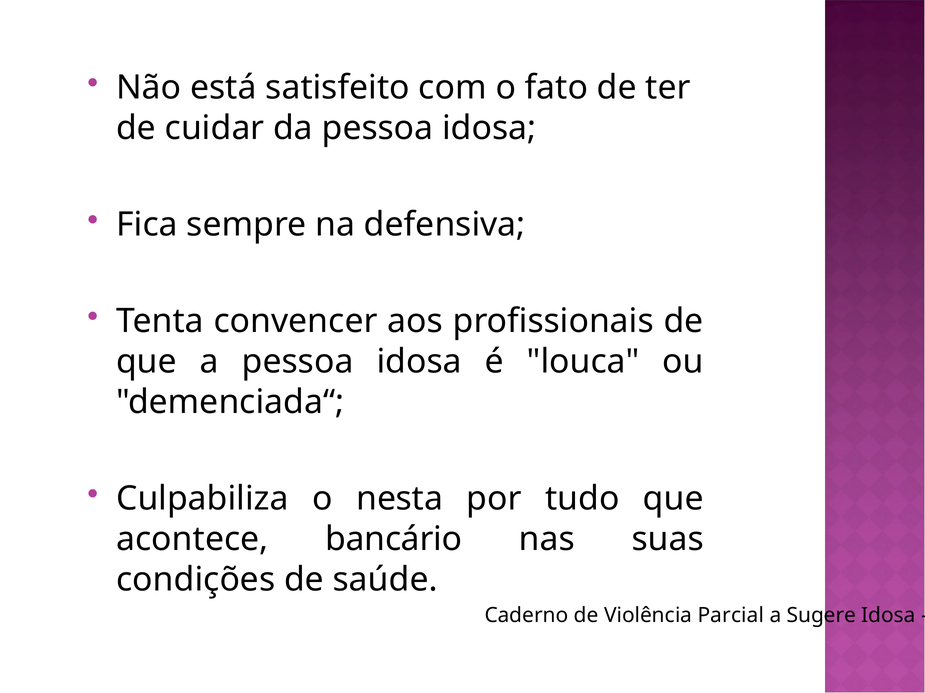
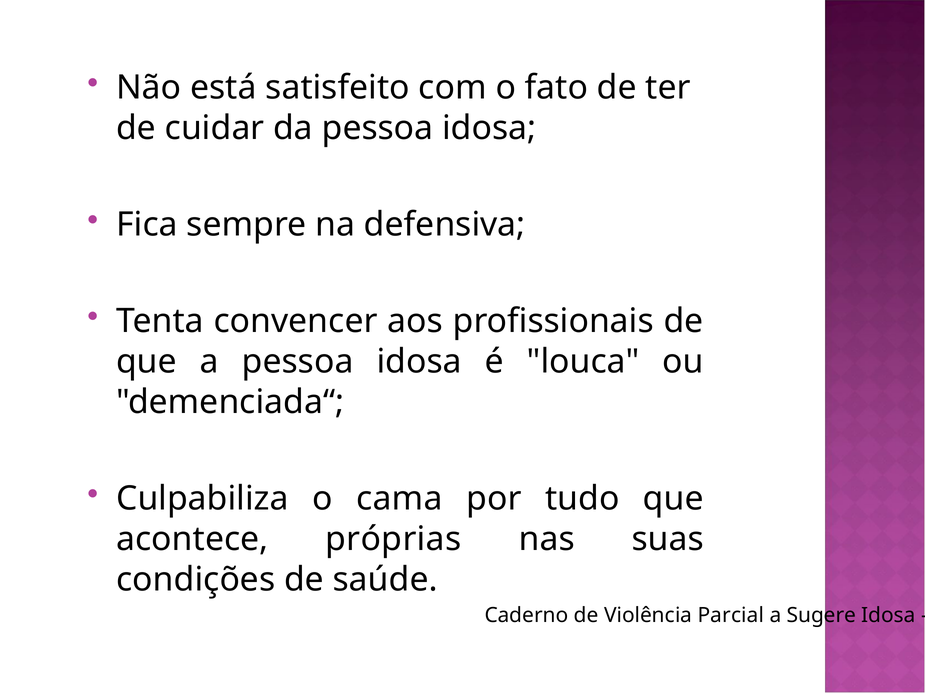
nesta: nesta -> cama (399, 499)
bancário: bancário -> próprias (393, 540)
